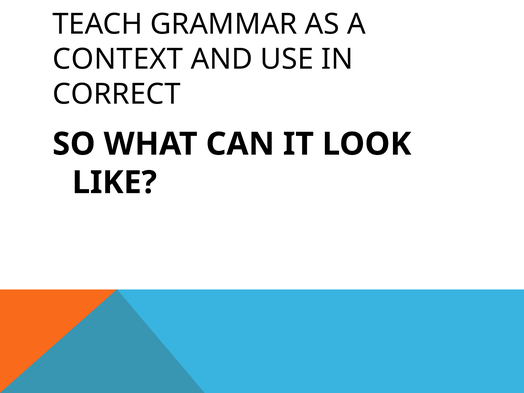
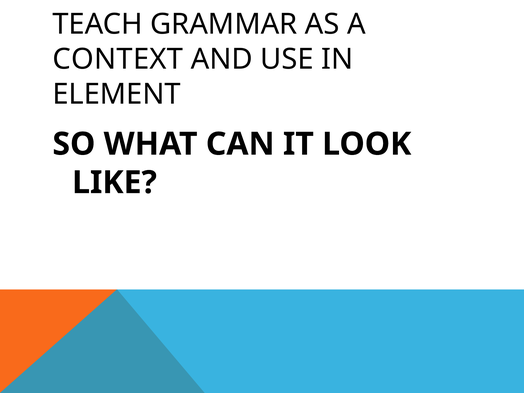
CORRECT: CORRECT -> ELEMENT (116, 94)
